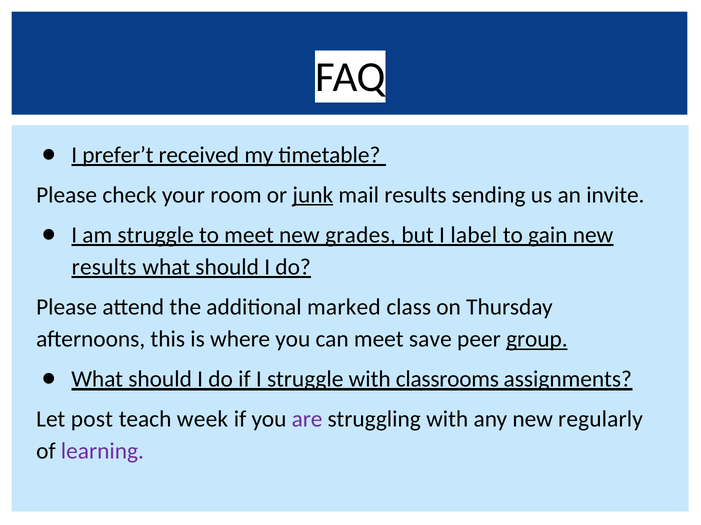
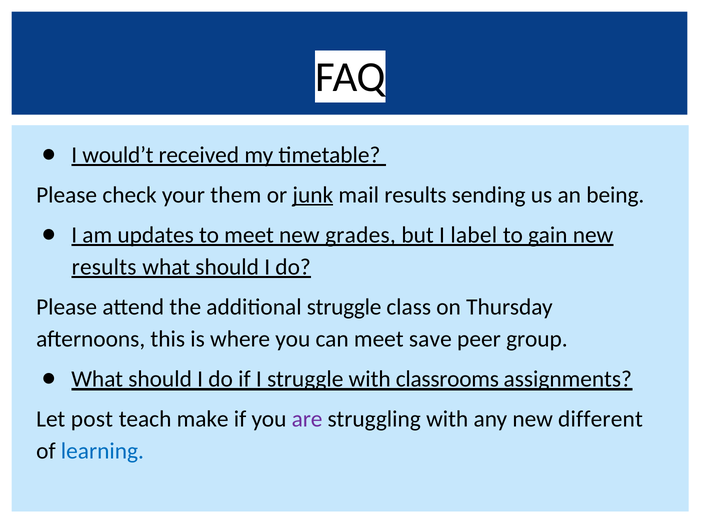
prefer’t: prefer’t -> would’t (118, 155)
room: room -> them (236, 195)
invite: invite -> being (615, 195)
am struggle: struggle -> updates (156, 235)
additional marked: marked -> struggle (344, 307)
group underline: present -> none (537, 340)
week: week -> make (203, 420)
regularly: regularly -> different (600, 420)
learning colour: purple -> blue (102, 452)
